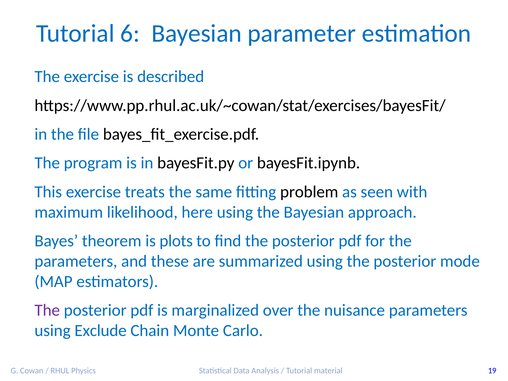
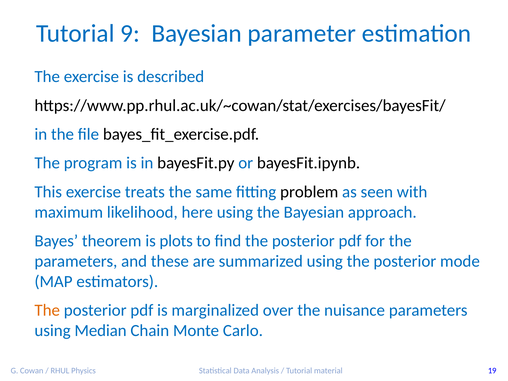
6: 6 -> 9 (130, 34)
The colour: purple -> orange (47, 310)
Exclude: Exclude -> Median (101, 331)
